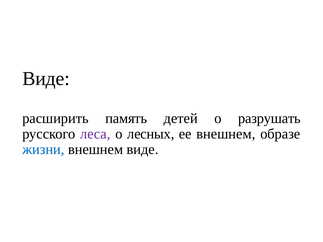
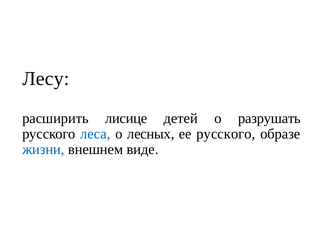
Виде: Виде -> Лесу (46, 79)
память: память -> лисице (126, 118)
леса colour: purple -> blue (95, 134)
ее внешнем: внешнем -> русского (226, 134)
